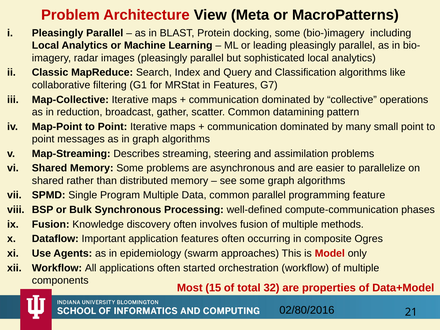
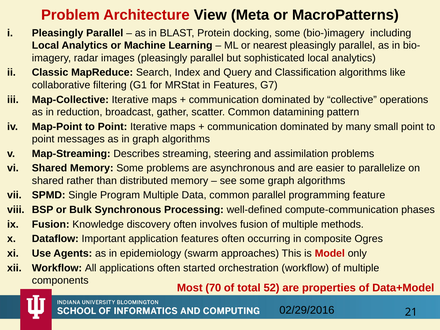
leading: leading -> nearest (270, 46)
15: 15 -> 70 (213, 288)
32: 32 -> 52 (272, 288)
02/80/2016: 02/80/2016 -> 02/29/2016 (307, 310)
